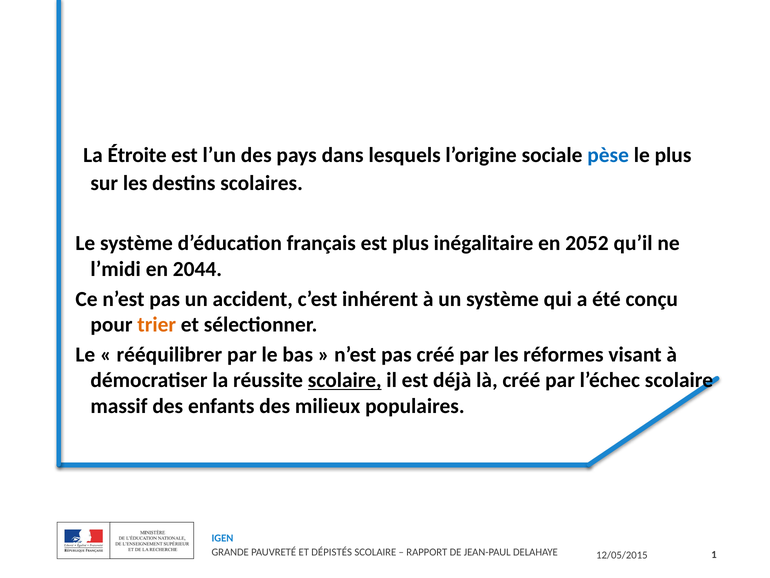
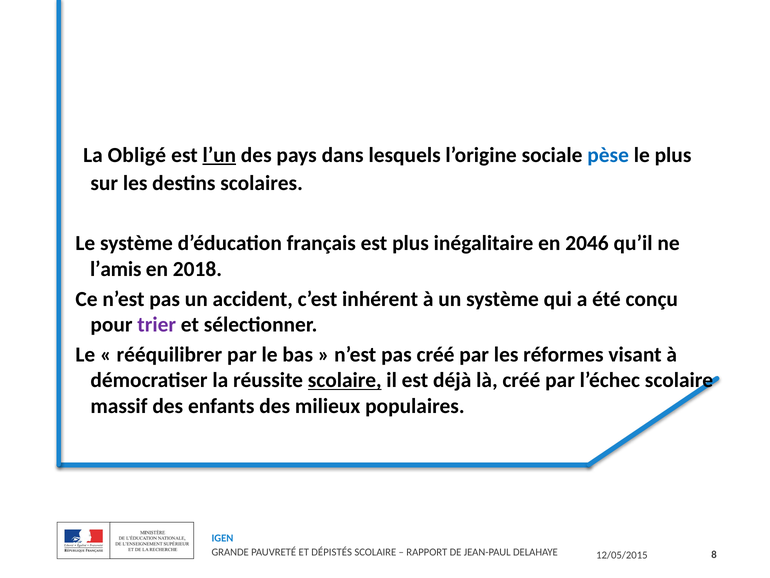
Étroite: Étroite -> Obligé (137, 155)
l’un underline: none -> present (219, 155)
2052: 2052 -> 2046 (587, 243)
l’midi: l’midi -> l’amis (116, 269)
2044: 2044 -> 2018 (197, 269)
trier colour: orange -> purple (157, 324)
1: 1 -> 8 (714, 554)
